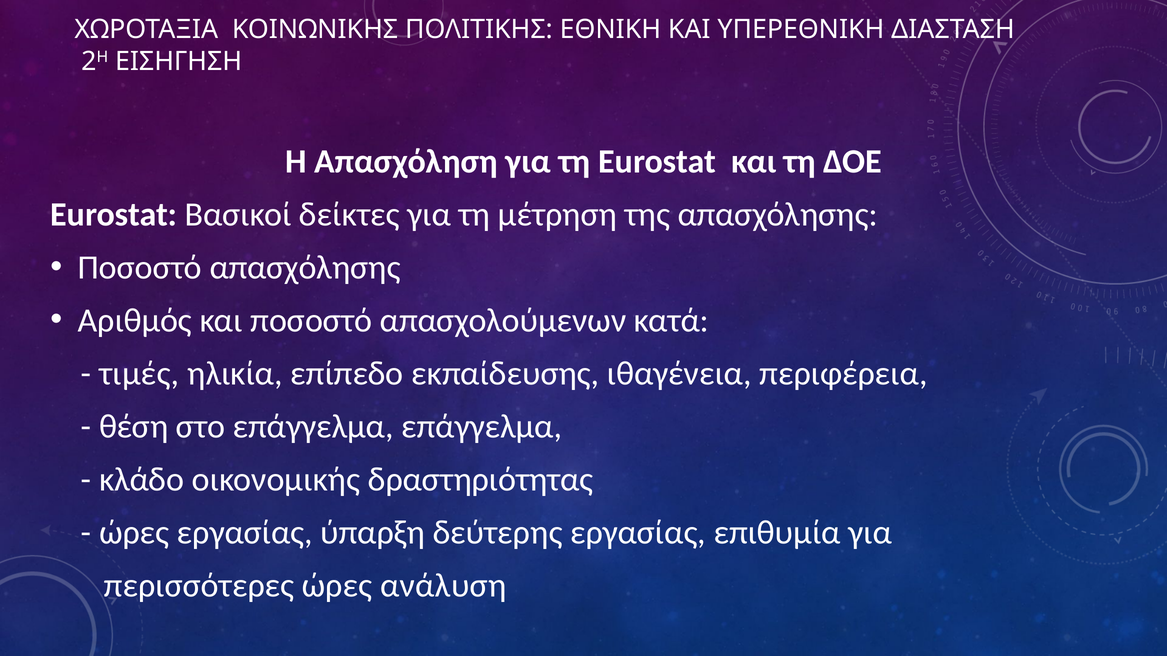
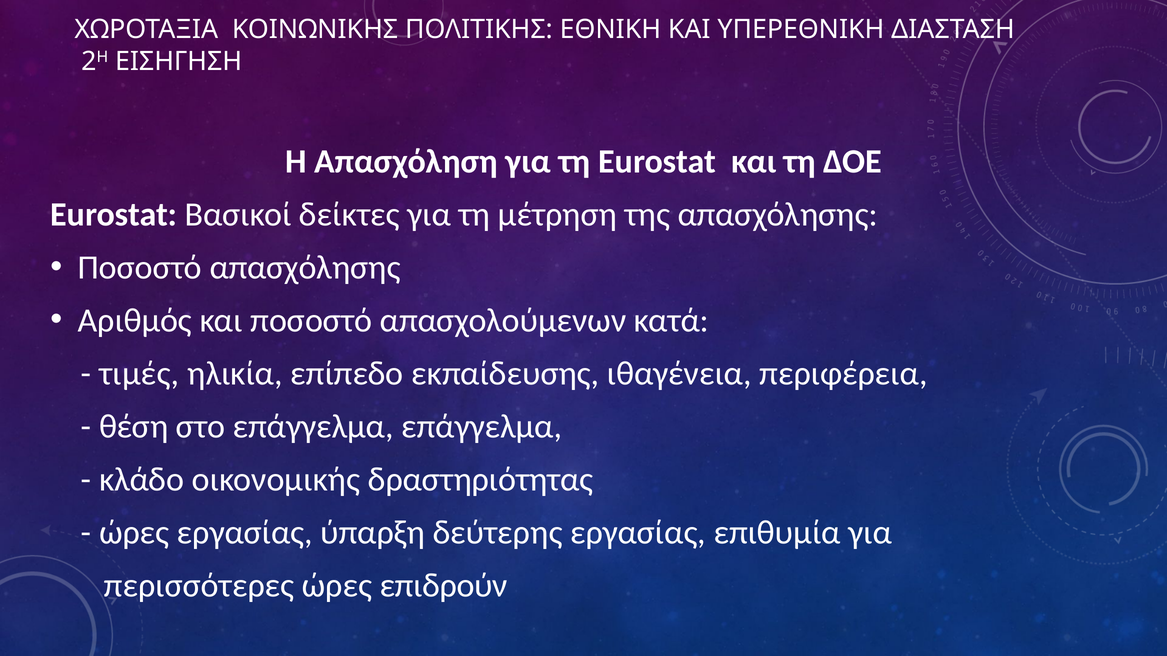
ανάλυση: ανάλυση -> επιδρούν (444, 586)
